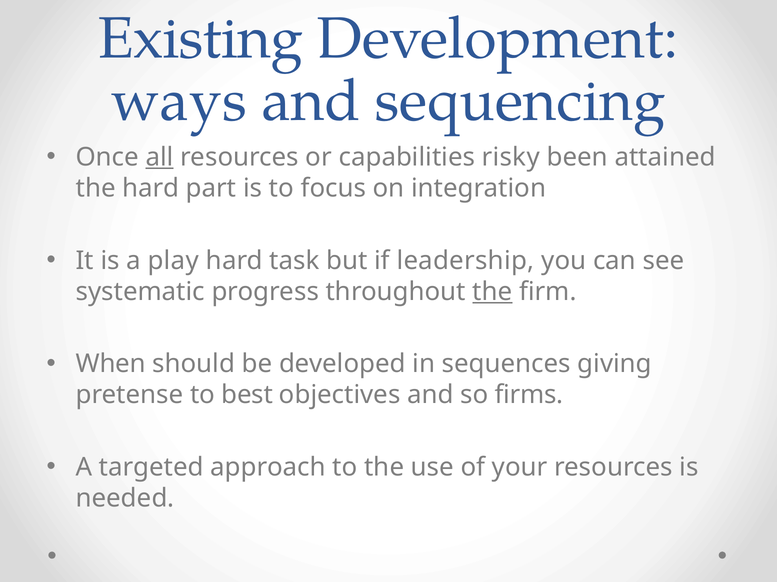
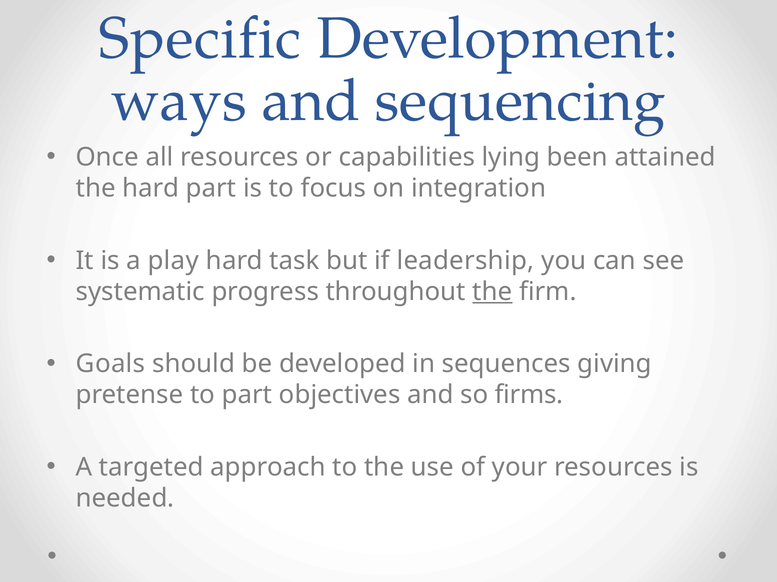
Existing: Existing -> Specific (200, 39)
all underline: present -> none (160, 157)
risky: risky -> lying (511, 157)
When: When -> Goals (111, 364)
to best: best -> part (247, 395)
